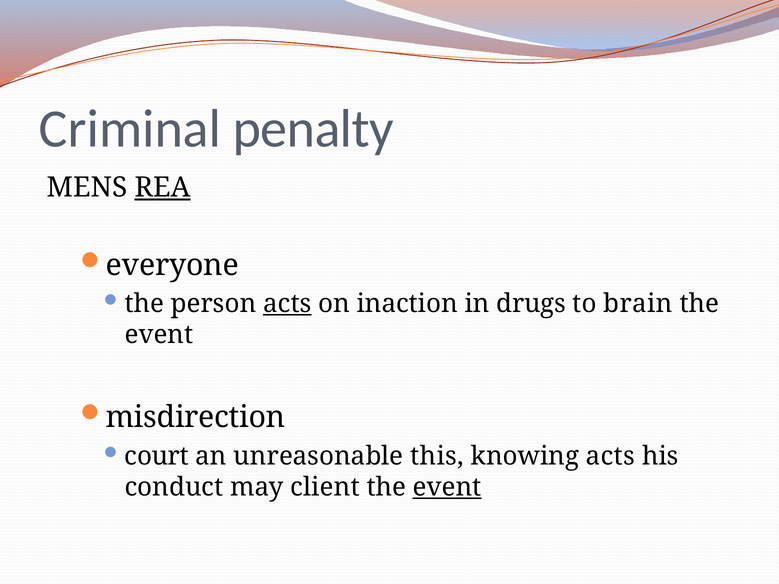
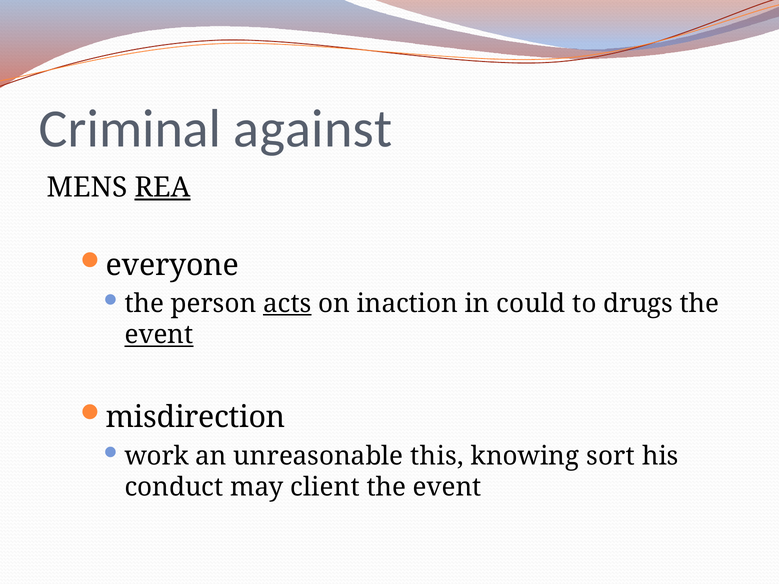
penalty: penalty -> against (313, 129)
drugs: drugs -> could (531, 304)
brain: brain -> drugs (638, 304)
event underline: none -> present (159, 335)
court: court -> work (157, 456)
knowing acts: acts -> sort (610, 456)
event underline: present -> none (447, 487)
